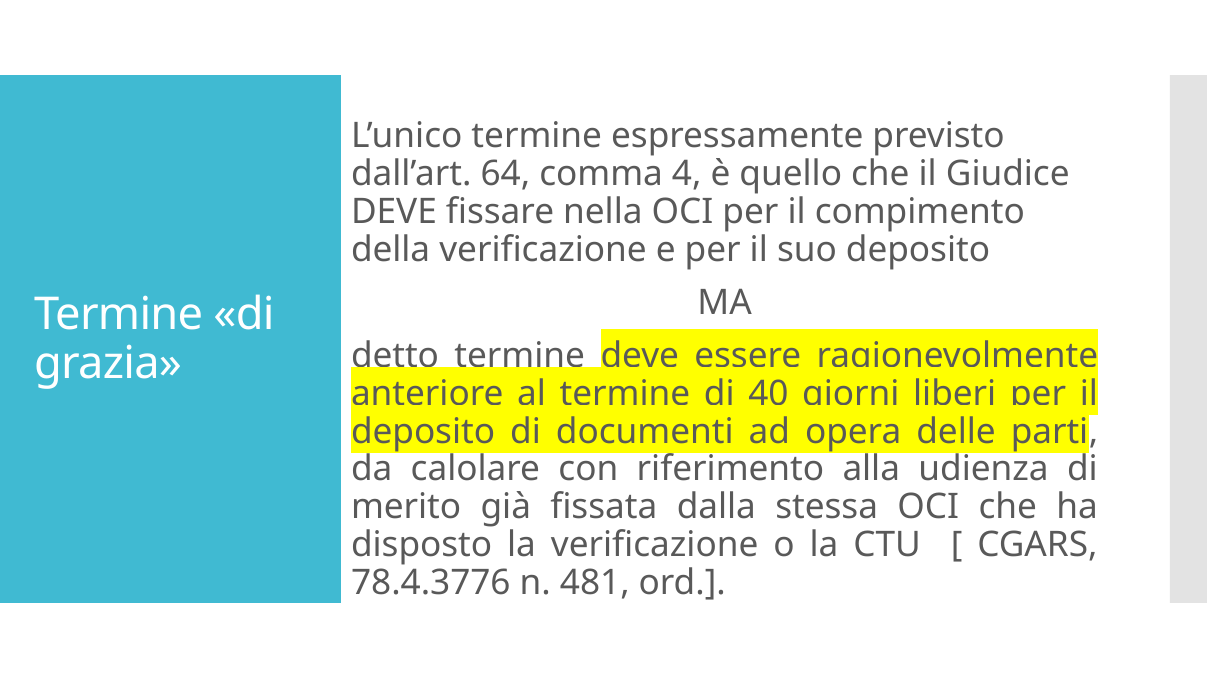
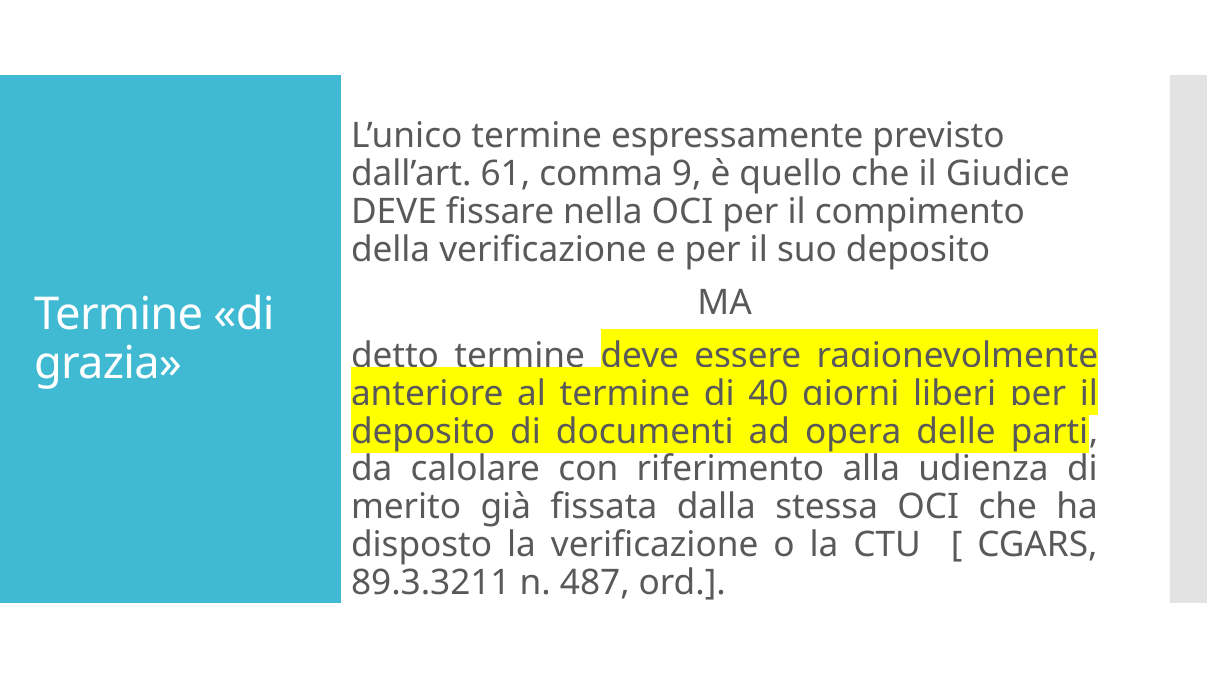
64: 64 -> 61 (505, 173)
4: 4 -> 9 (687, 173)
78.4.3776: 78.4.3776 -> 89.3.3211 (431, 583)
481: 481 -> 487 (595, 583)
